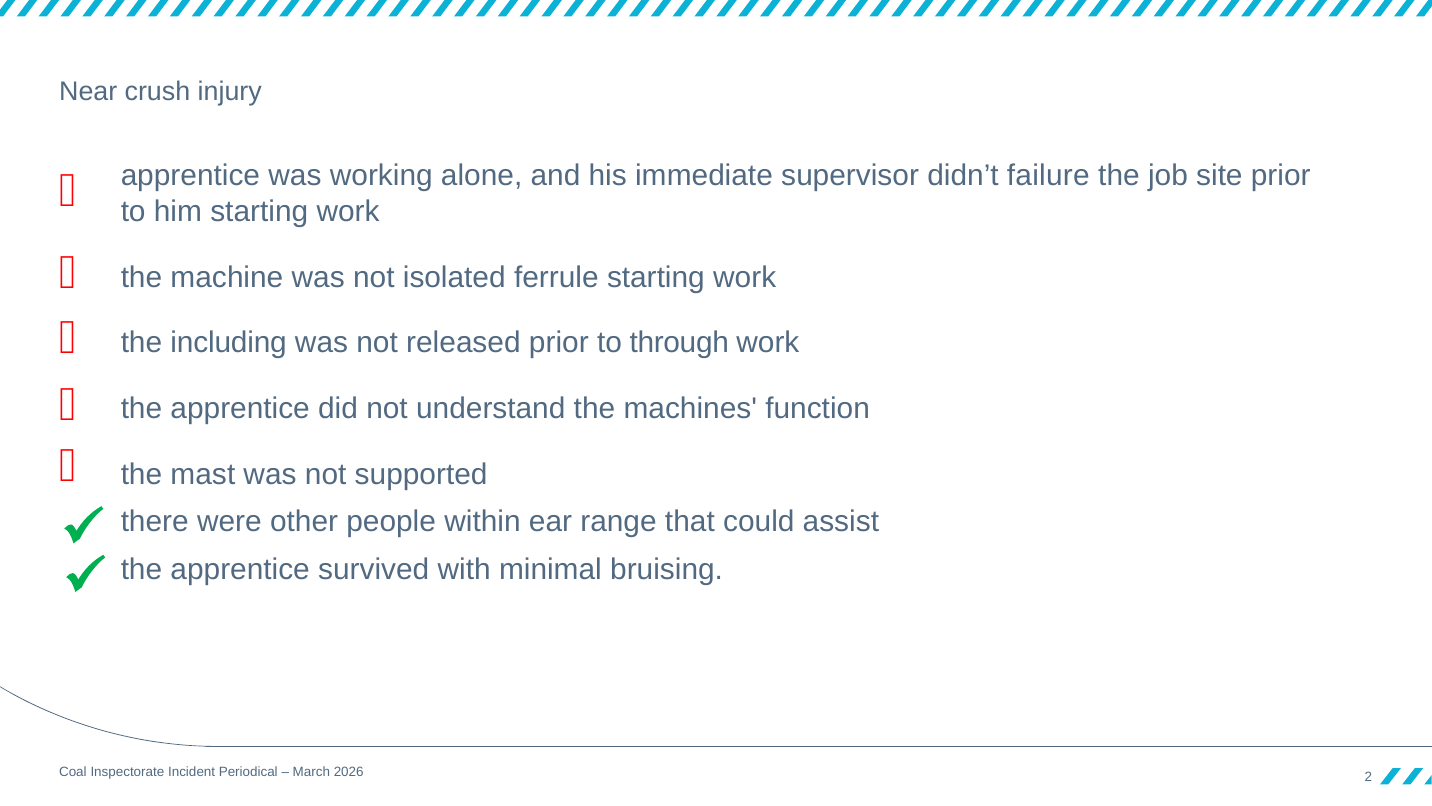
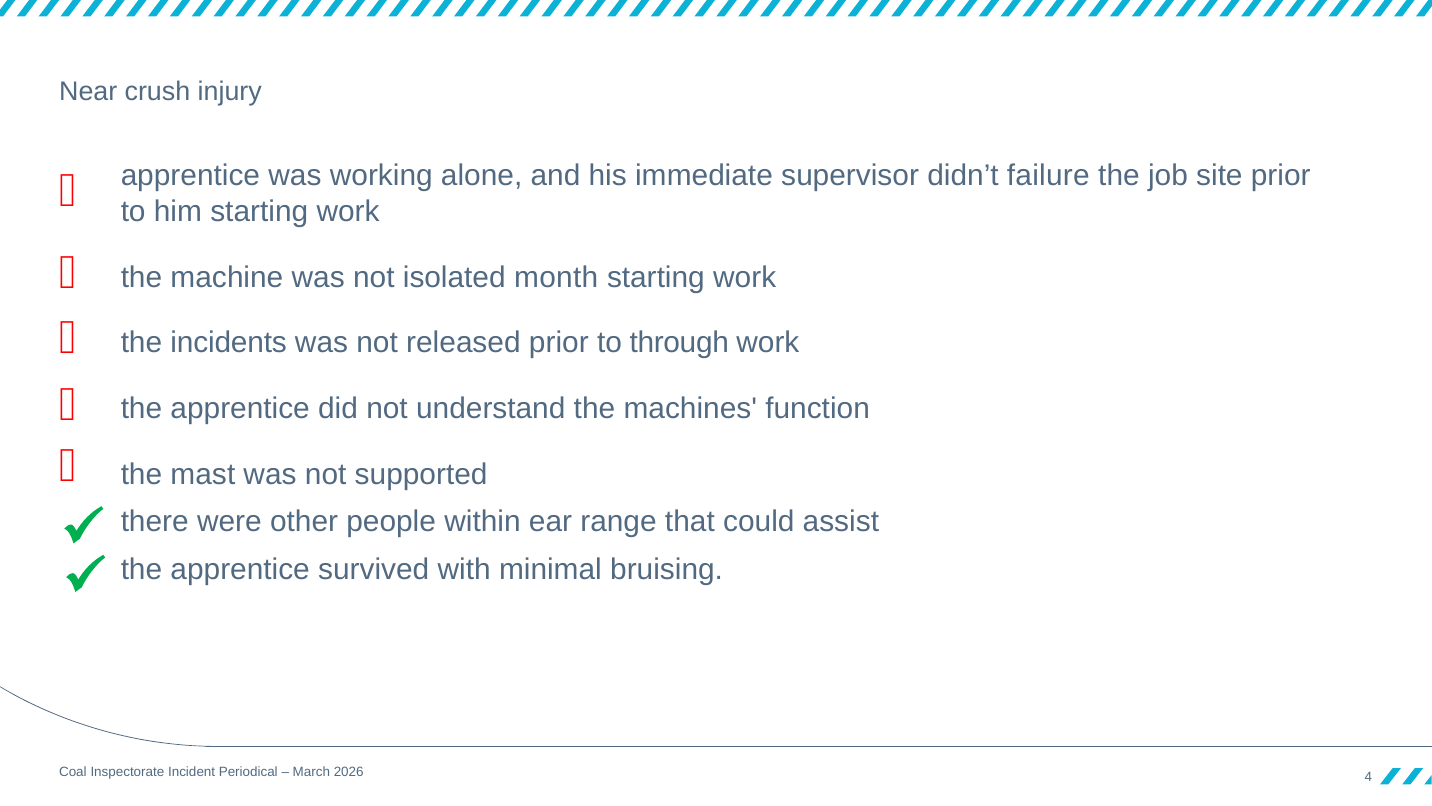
ferrule: ferrule -> month (556, 277)
including: including -> incidents (229, 343)
2: 2 -> 4 (1368, 777)
